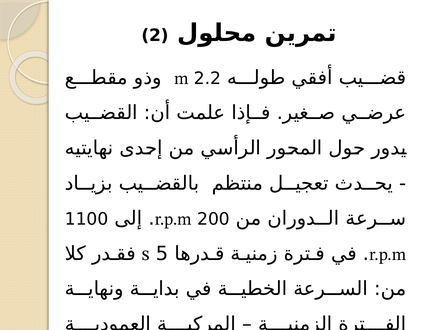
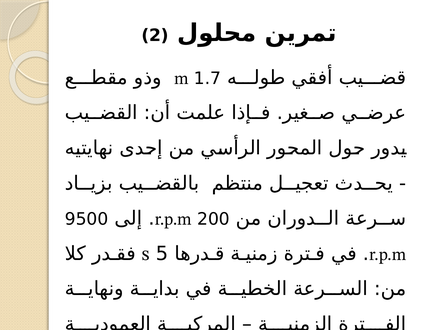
2.2: 2.2 -> 1.7 (208, 78)
1100: 1100 -> 9500 (87, 219)
